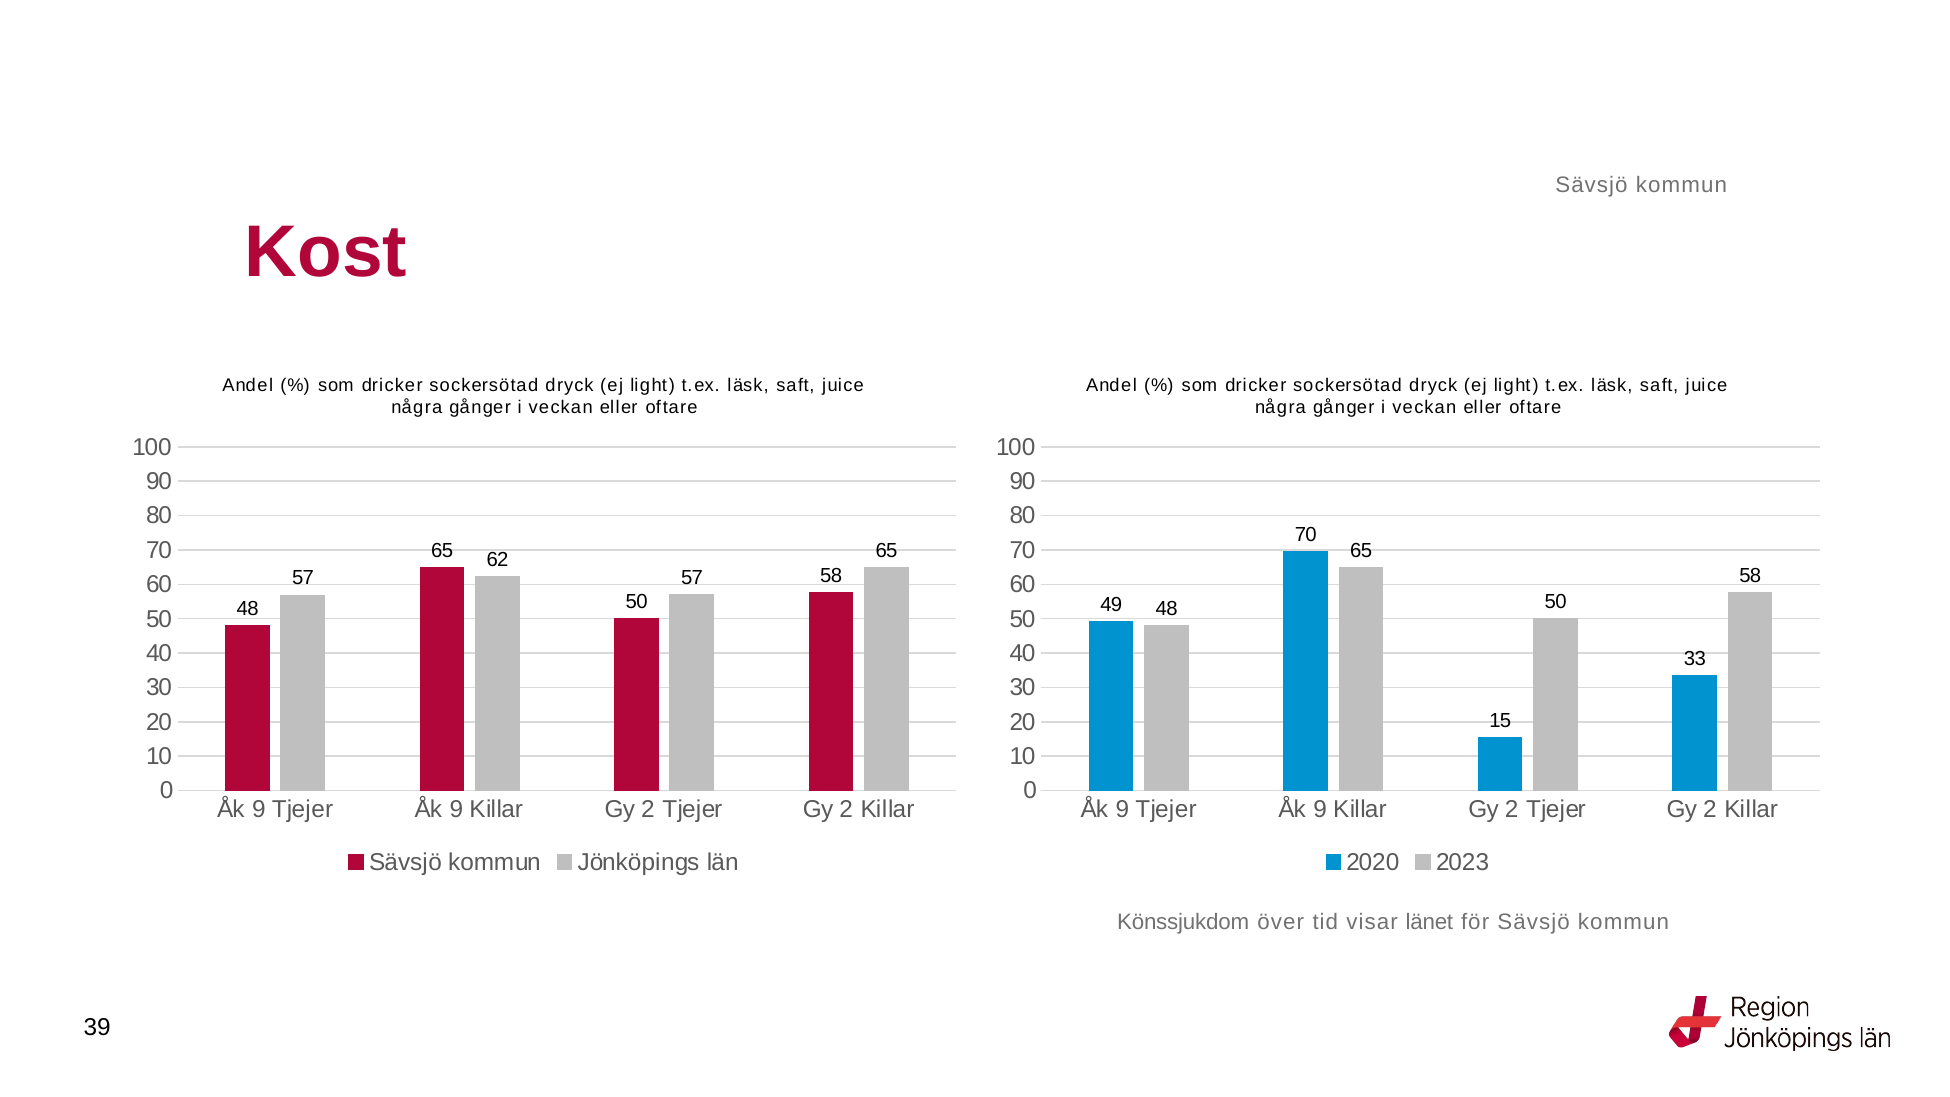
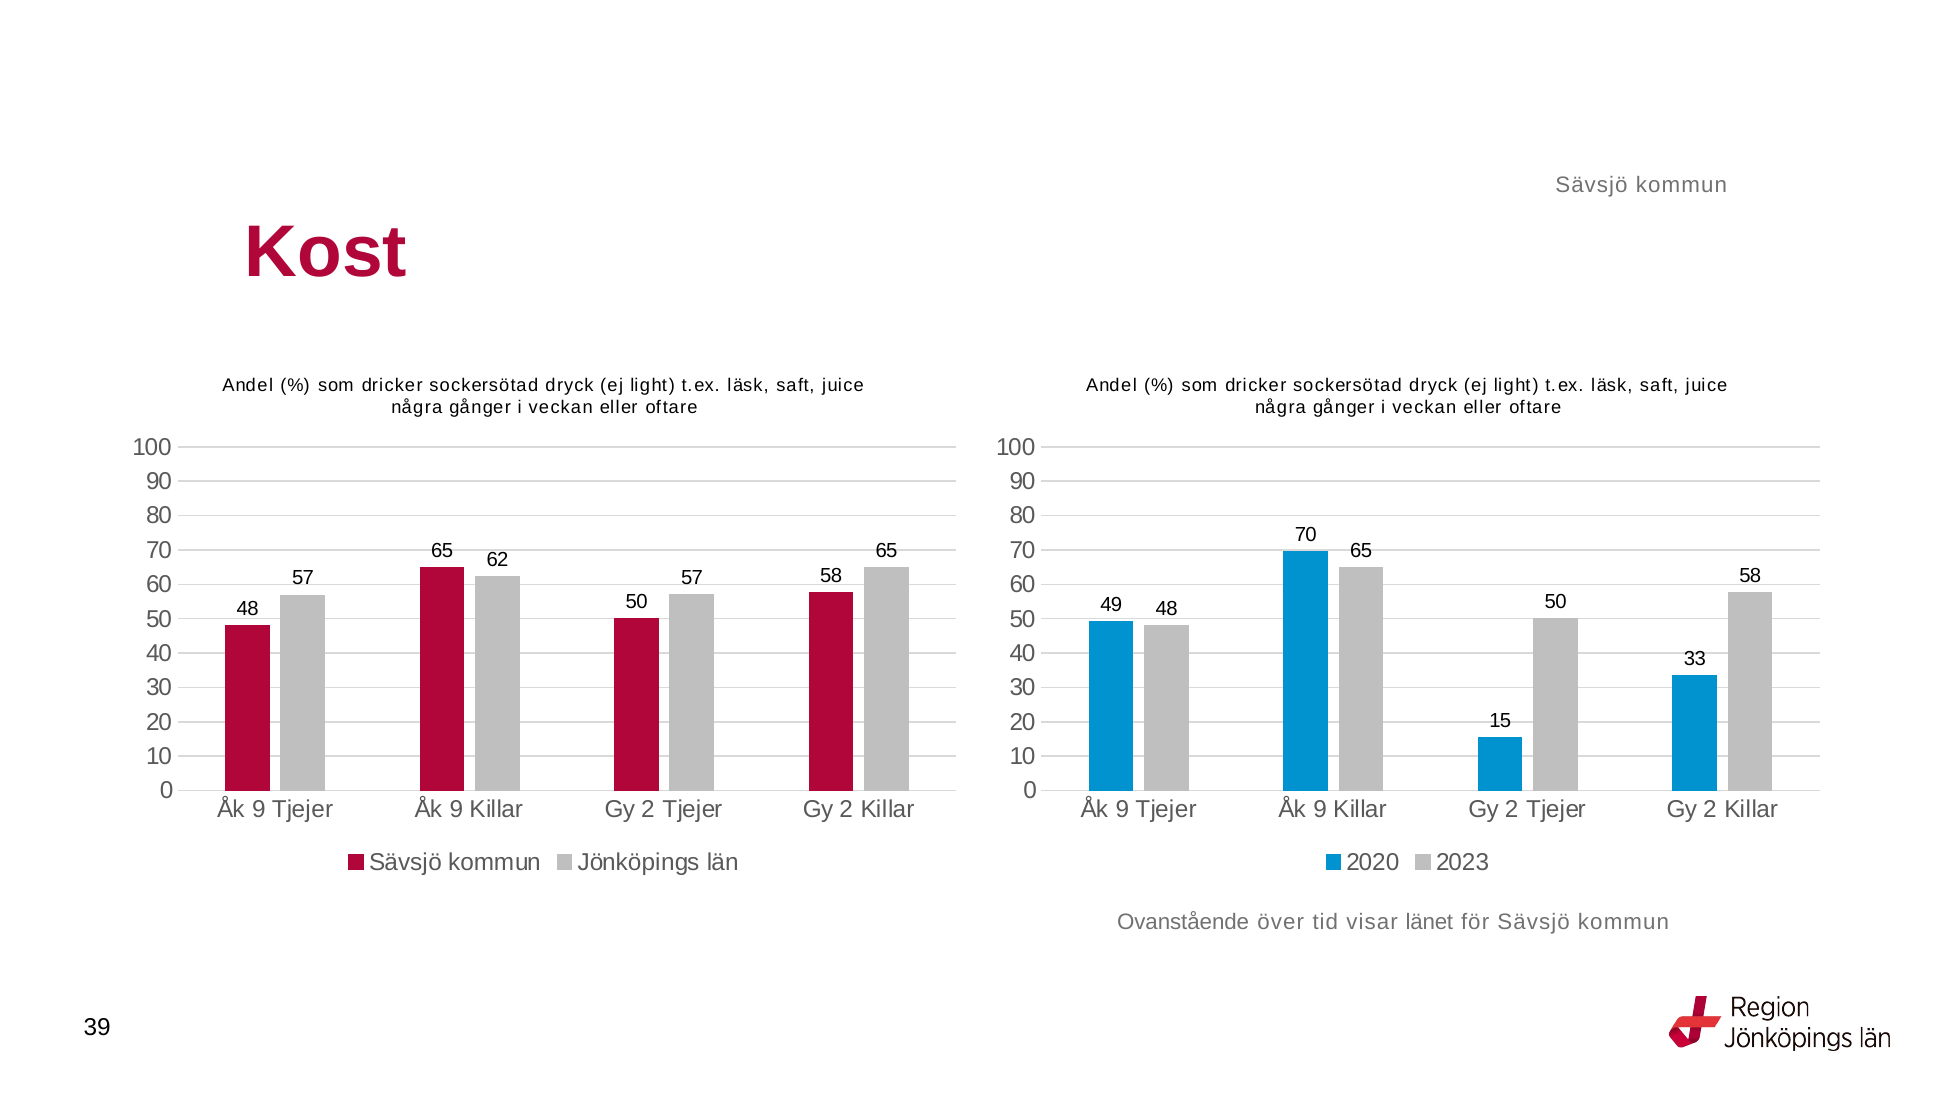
Könssjukdom: Könssjukdom -> Ovanstående (1183, 922)
